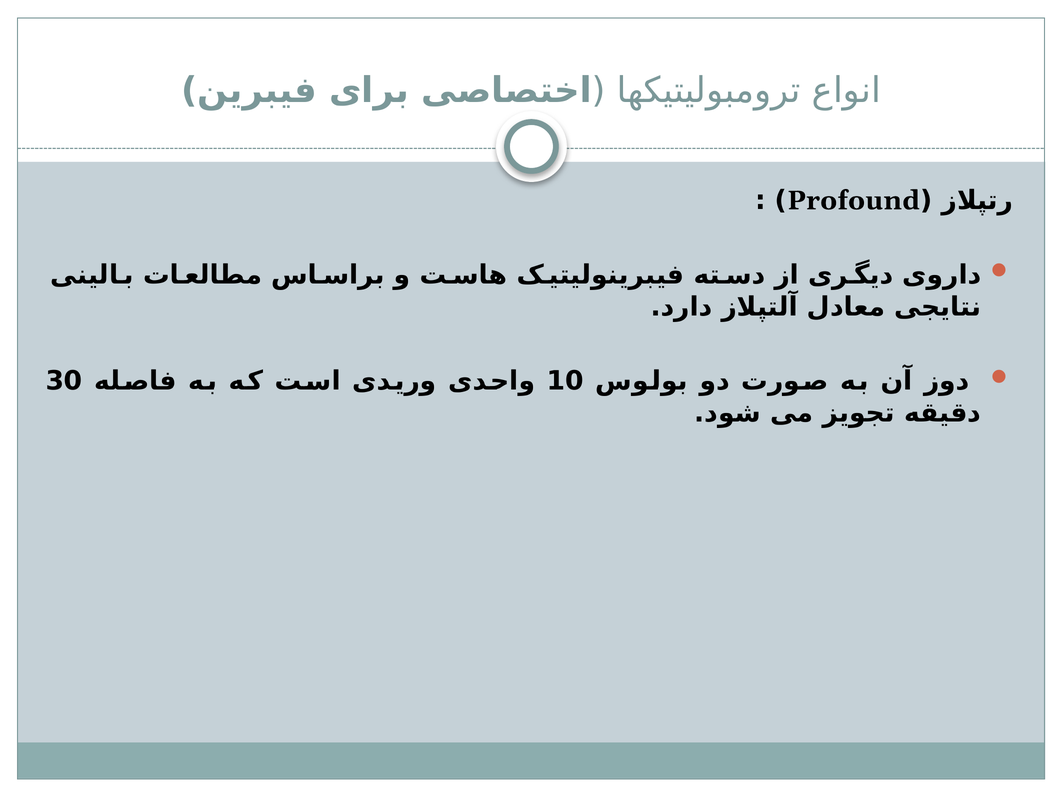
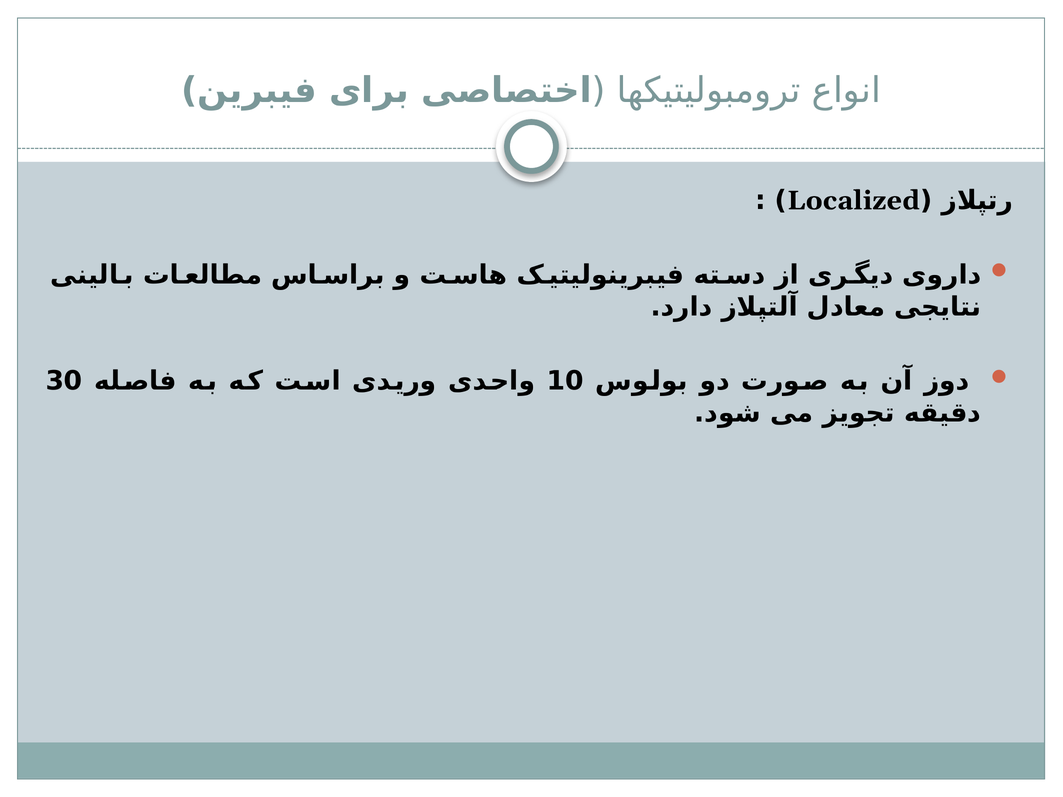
Profound: Profound -> Localized (854, 201)
